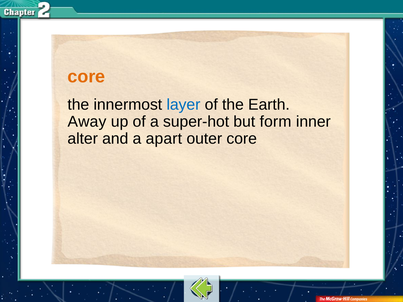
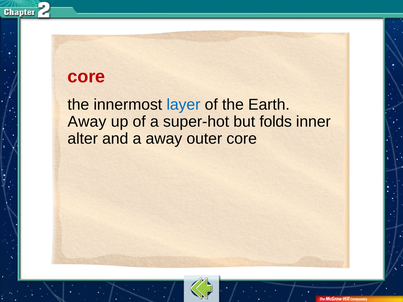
core colour: orange -> red (86, 77)
form: form -> folds (276, 122)
a apart: apart -> away (164, 139)
